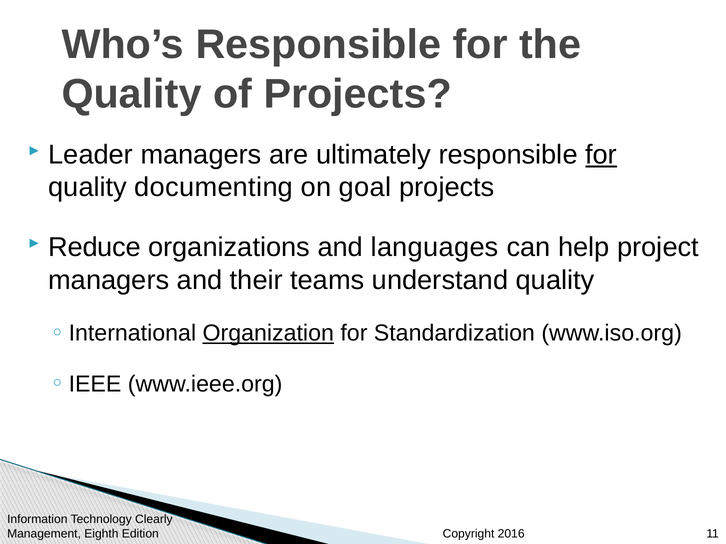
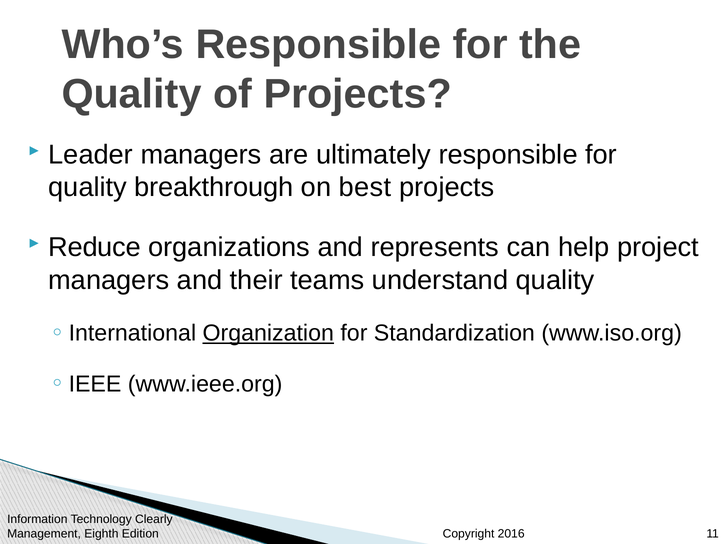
for underline: present -> none (601, 155)
documenting: documenting -> breakthrough (214, 188)
goal: goal -> best (365, 188)
languages: languages -> represents (435, 248)
